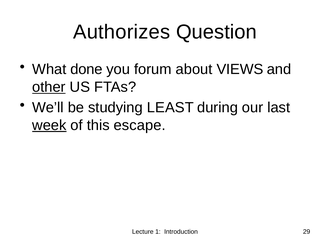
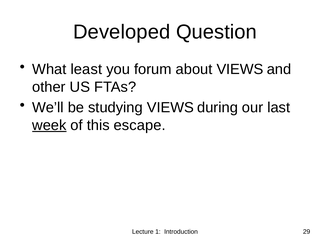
Authorizes: Authorizes -> Developed (122, 32)
done: done -> least (86, 69)
other underline: present -> none (49, 87)
studying LEAST: LEAST -> VIEWS (170, 107)
